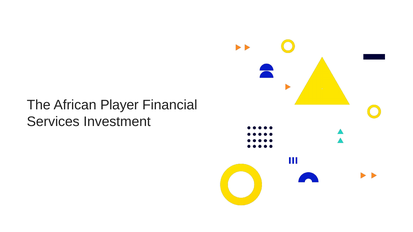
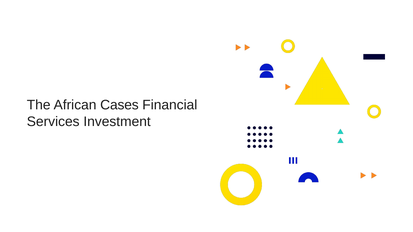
Player: Player -> Cases (119, 105)
